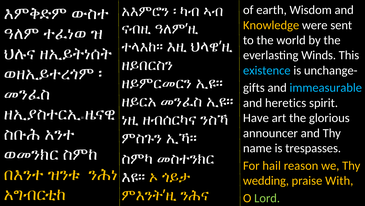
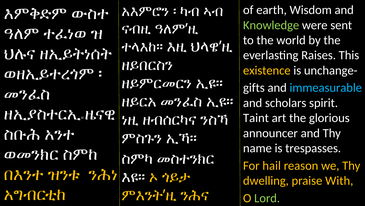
Knowledge colour: yellow -> light green (271, 25)
Winds: Winds -> Raises (319, 55)
existence colour: light blue -> yellow (267, 70)
heretics: heretics -> scholars (286, 103)
Have: Have -> Taint (256, 118)
wedding: wedding -> dwelling (266, 180)
